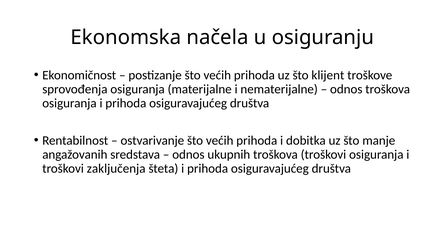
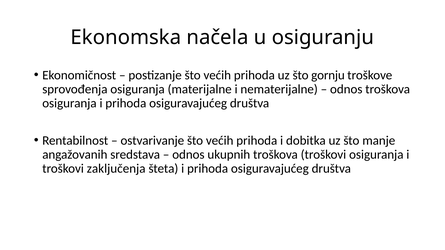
klijent: klijent -> gornju (328, 75)
